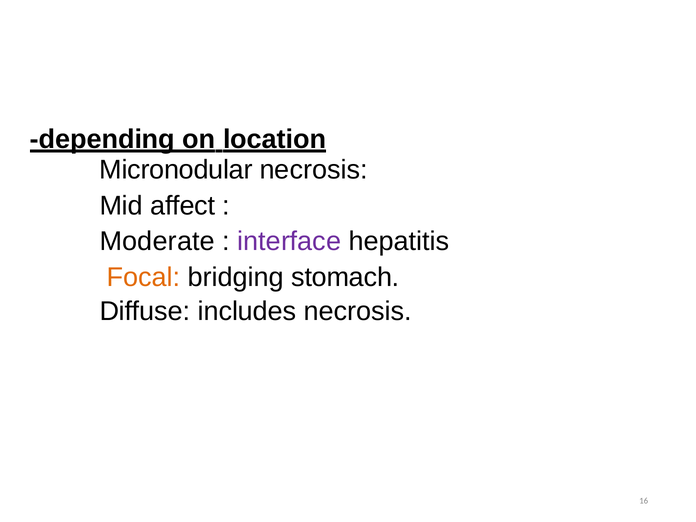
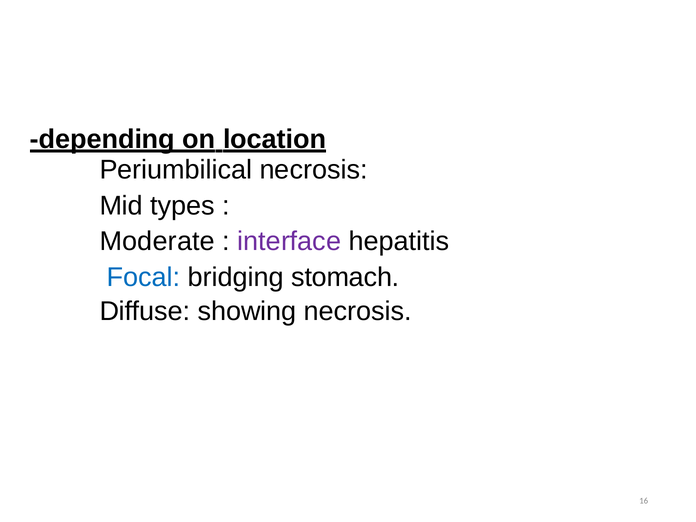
Micronodular: Micronodular -> Periumbilical (176, 170)
affect: affect -> types (183, 206)
Focal colour: orange -> blue (144, 277)
includes: includes -> showing (247, 311)
